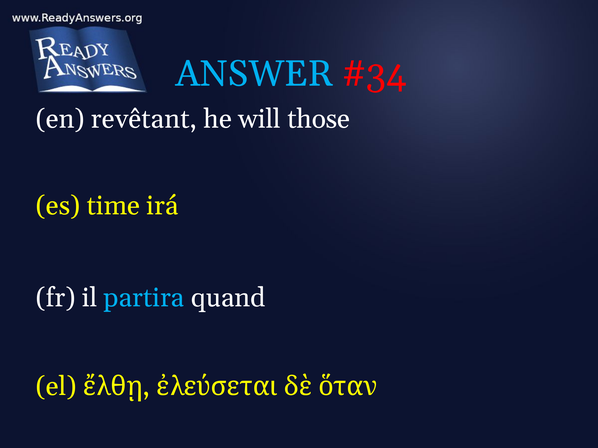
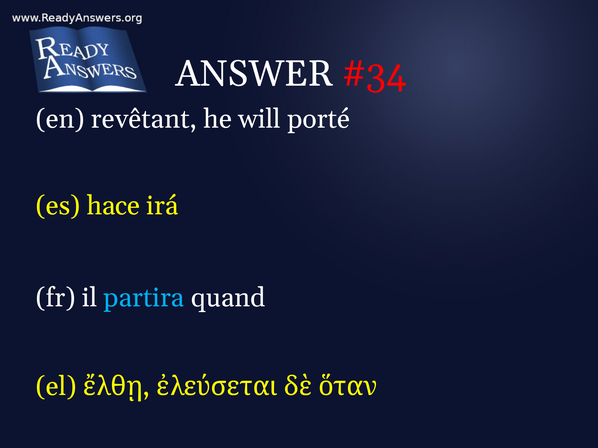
ANSWER colour: light blue -> white (255, 74)
those: those -> porté (319, 119)
time: time -> hace (113, 206)
